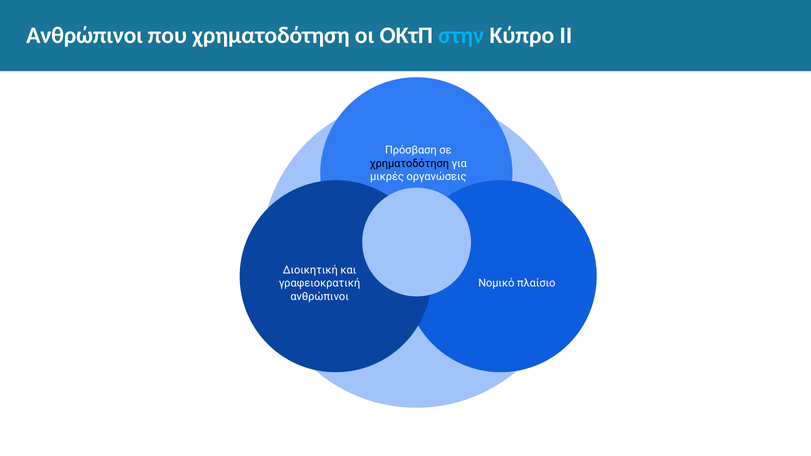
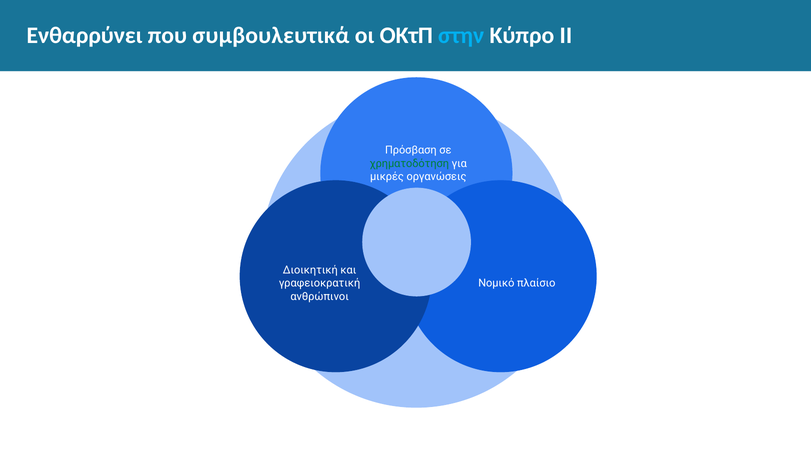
Ανθρώπινοι: Ανθρώπινοι -> Ενθαρρύνει (84, 36)
που χρηματοδότηση: χρηματοδότηση -> συμβουλευτικά (271, 36)
χρηματοδότηση colour: black -> green (409, 164)
